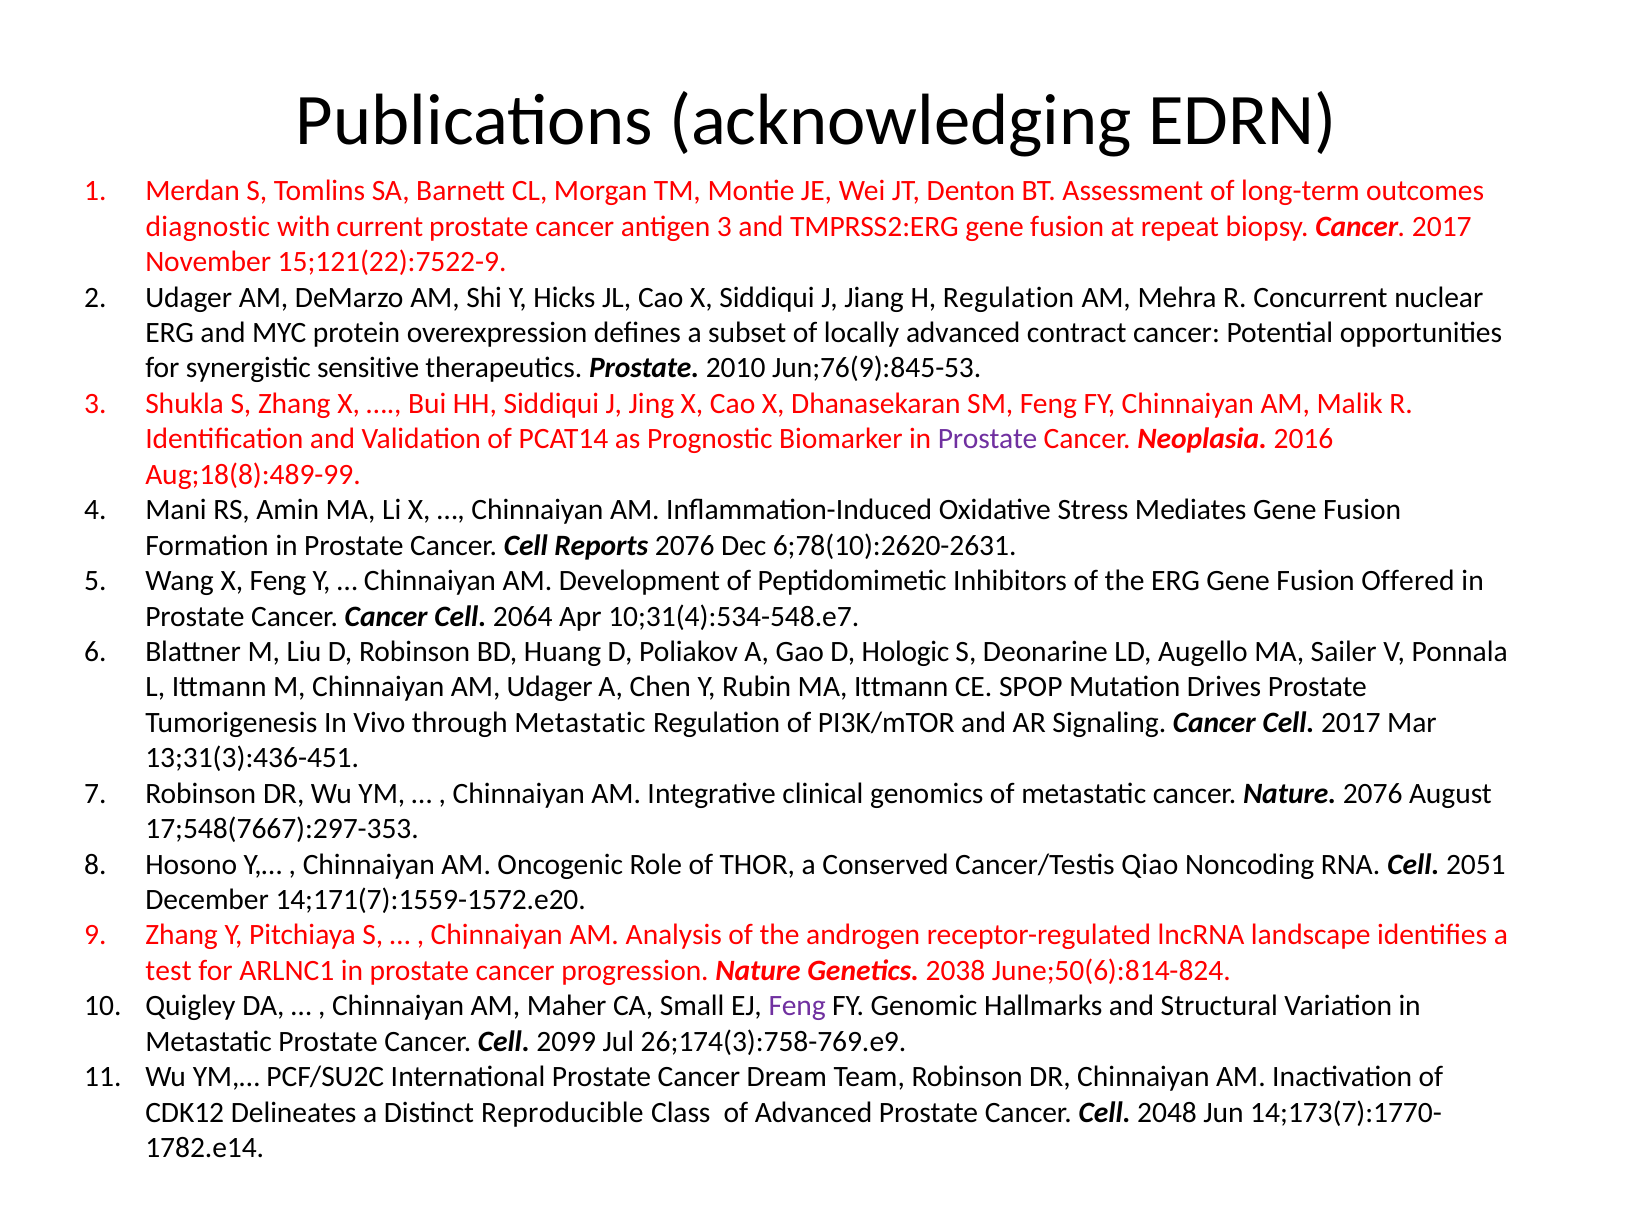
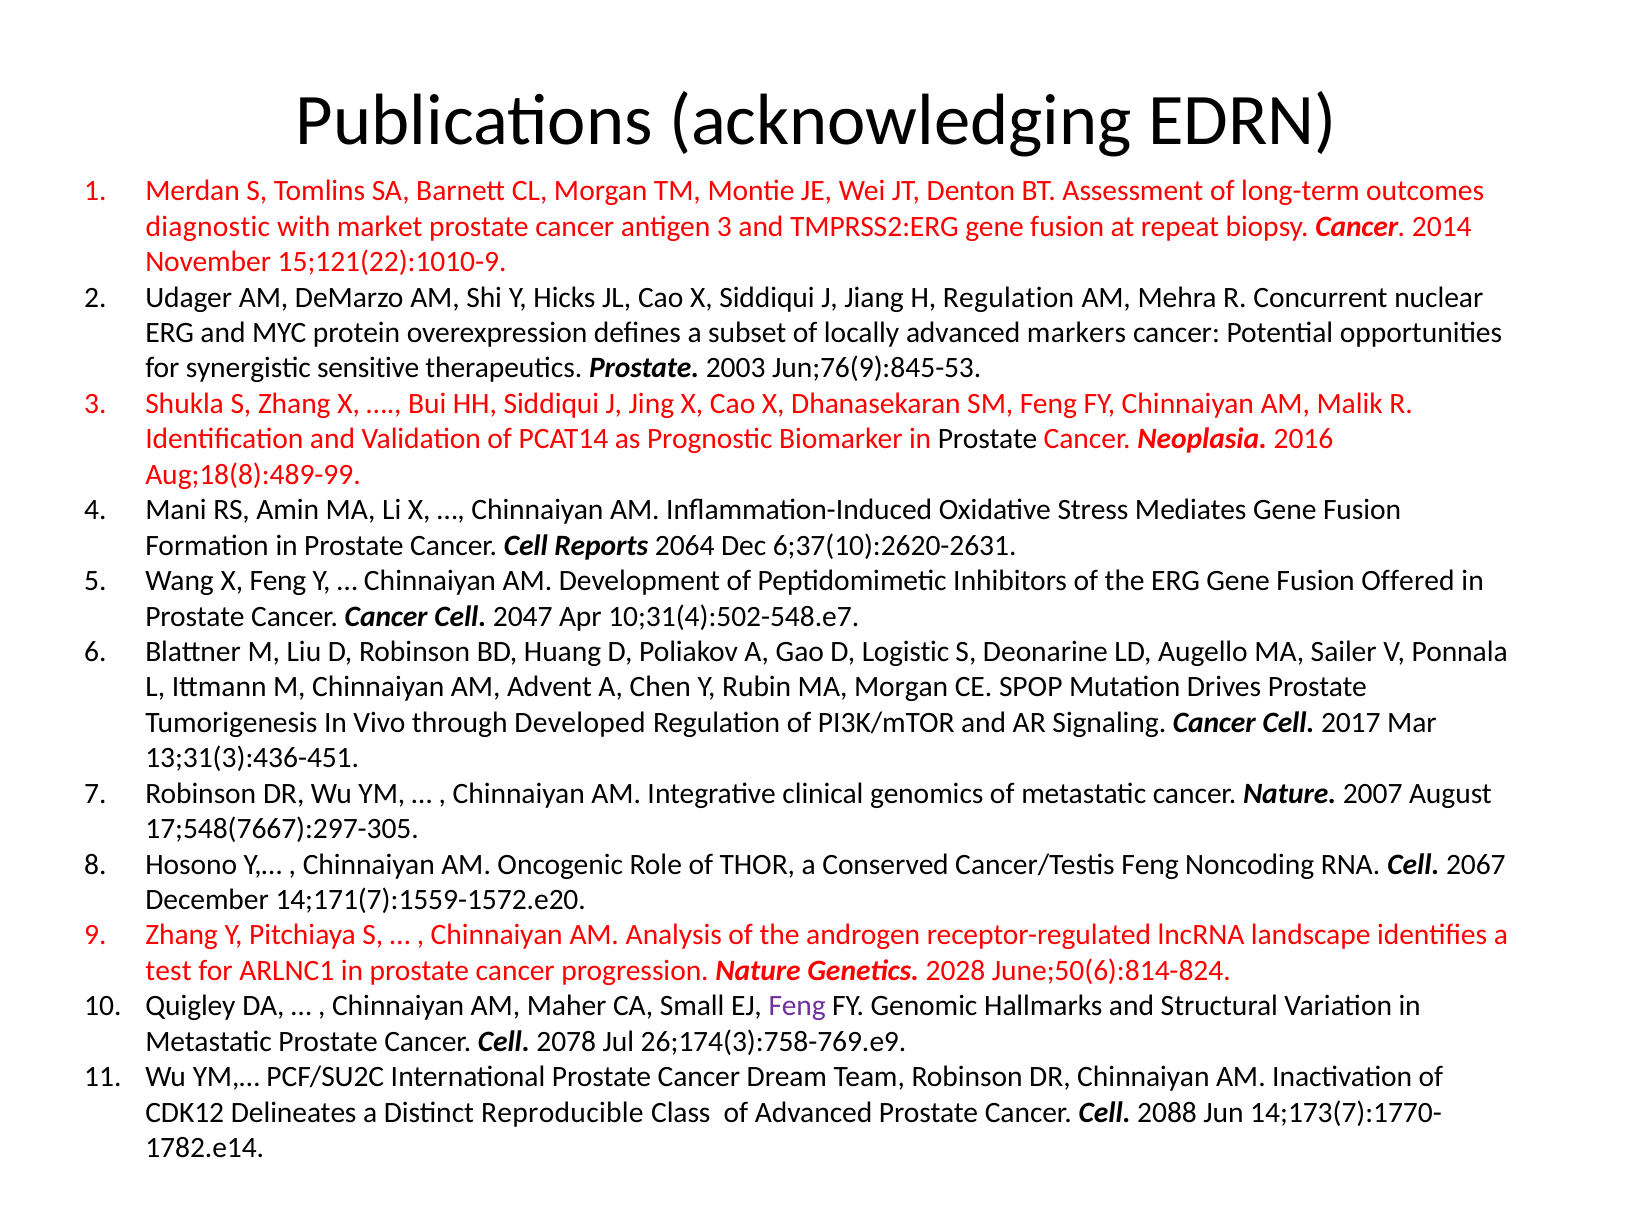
current: current -> market (380, 227)
Cancer 2017: 2017 -> 2014 (1442, 227)
15;121(22):7522-9: 15;121(22):7522-9 -> 15;121(22):1010-9 (392, 262)
contract: contract -> markers (1077, 333)
2010: 2010 -> 2003 (736, 368)
Prostate colour: purple -> black (988, 439)
Reports 2076: 2076 -> 2064 (685, 546)
6;78(10):2620-2631: 6;78(10):2620-2631 -> 6;37(10):2620-2631 (895, 546)
2064: 2064 -> 2047 (523, 617)
10;31(4):534-548.e7: 10;31(4):534-548.e7 -> 10;31(4):502-548.e7 (734, 617)
Hologic: Hologic -> Logistic (906, 652)
AM Udager: Udager -> Advent (550, 687)
MA Ittmann: Ittmann -> Morgan (901, 687)
through Metastatic: Metastatic -> Developed (580, 723)
Nature 2076: 2076 -> 2007 (1373, 794)
17;548(7667):297-353: 17;548(7667):297-353 -> 17;548(7667):297-305 (282, 829)
Cancer/Testis Qiao: Qiao -> Feng (1150, 865)
2051: 2051 -> 2067 (1476, 865)
2038: 2038 -> 2028 (955, 971)
2099: 2099 -> 2078 (566, 1042)
2048: 2048 -> 2088 (1167, 1113)
